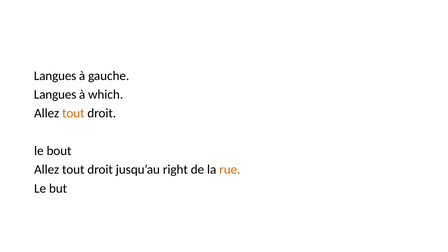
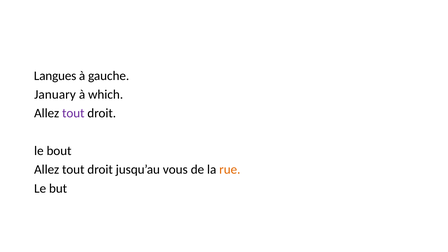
Langues: Langues -> January (55, 95)
tout colour: orange -> purple (73, 113)
right: right -> vous (175, 170)
